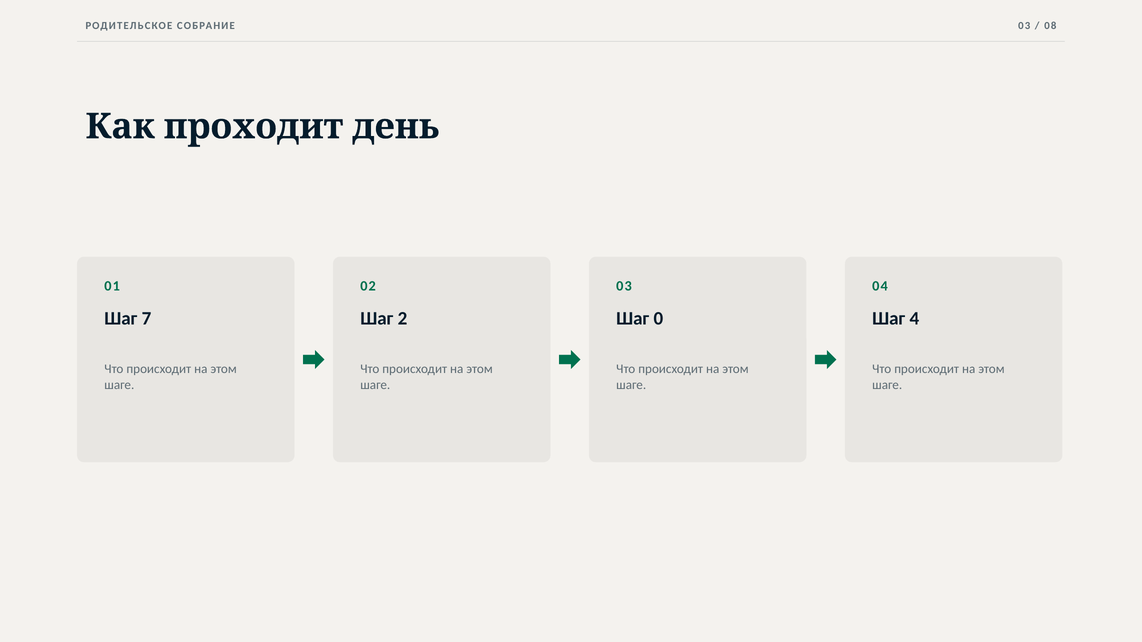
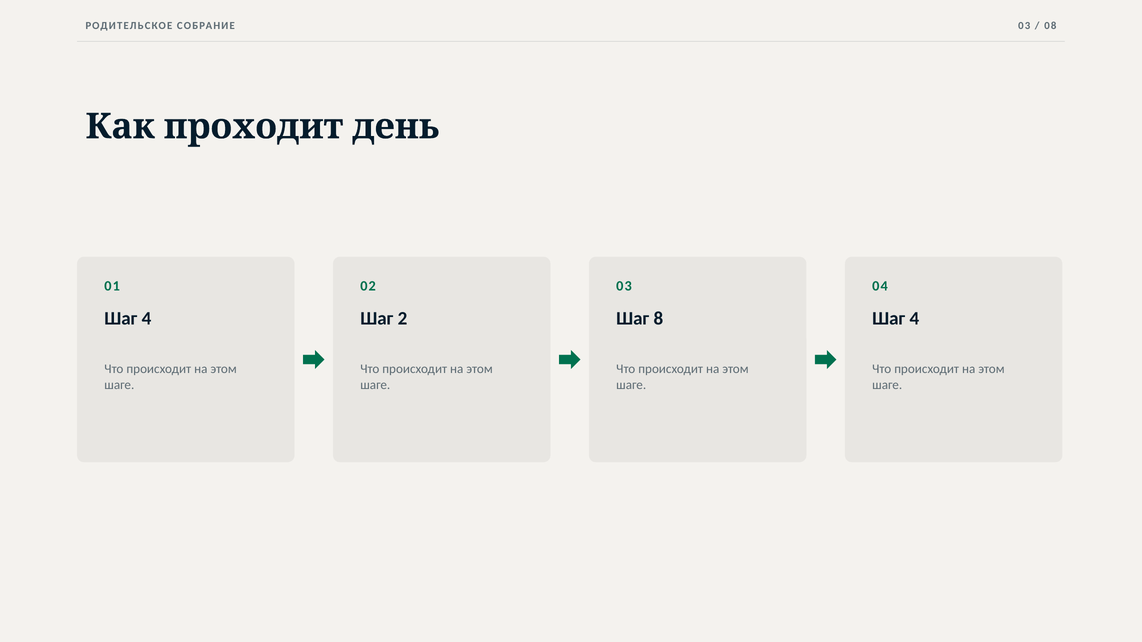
7: 7 -> 4 (147, 319)
0: 0 -> 8 (658, 319)
